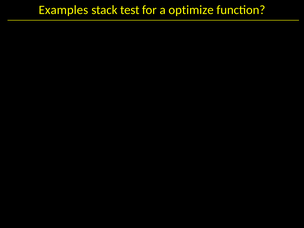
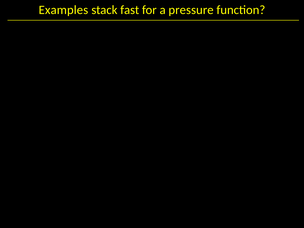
test: test -> fast (130, 10)
optimize: optimize -> pressure (191, 10)
